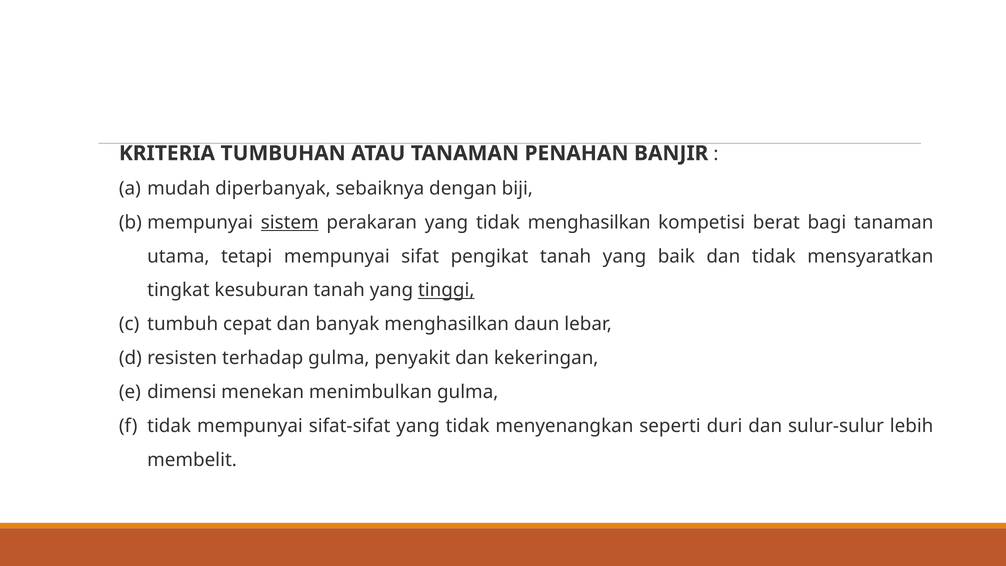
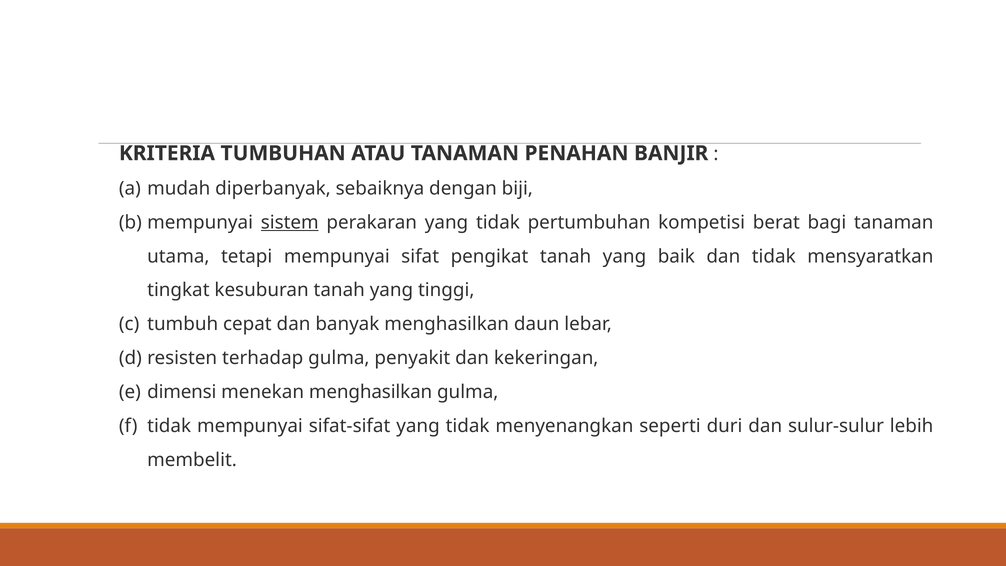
tidak menghasilkan: menghasilkan -> pertumbuhan (589, 222)
tinggi underline: present -> none (446, 290)
menekan menimbulkan: menimbulkan -> menghasilkan (371, 392)
